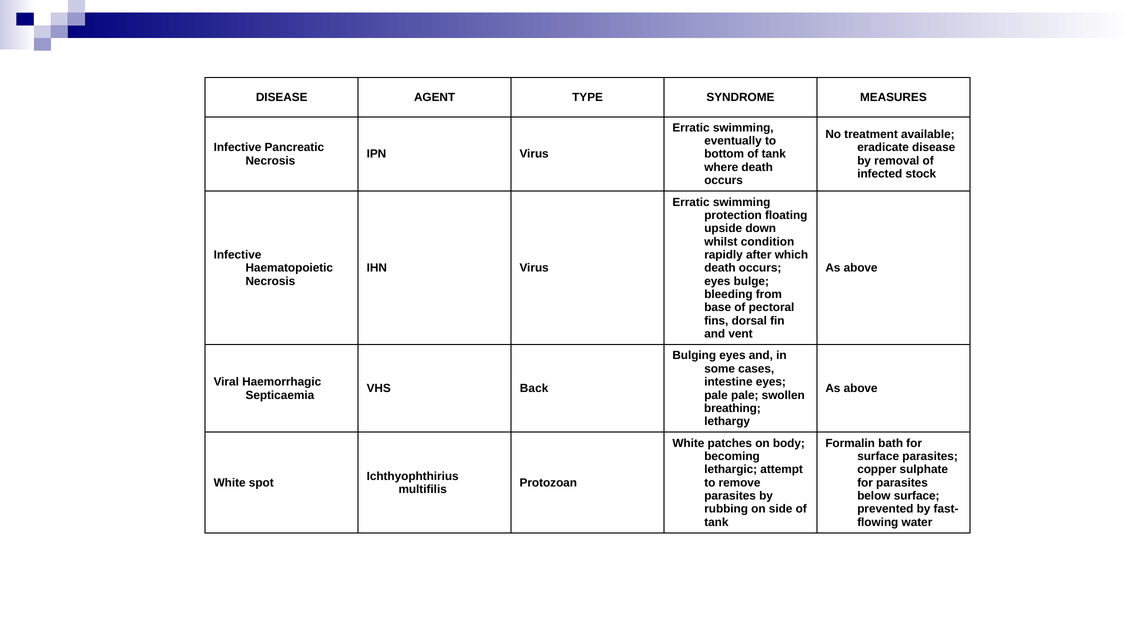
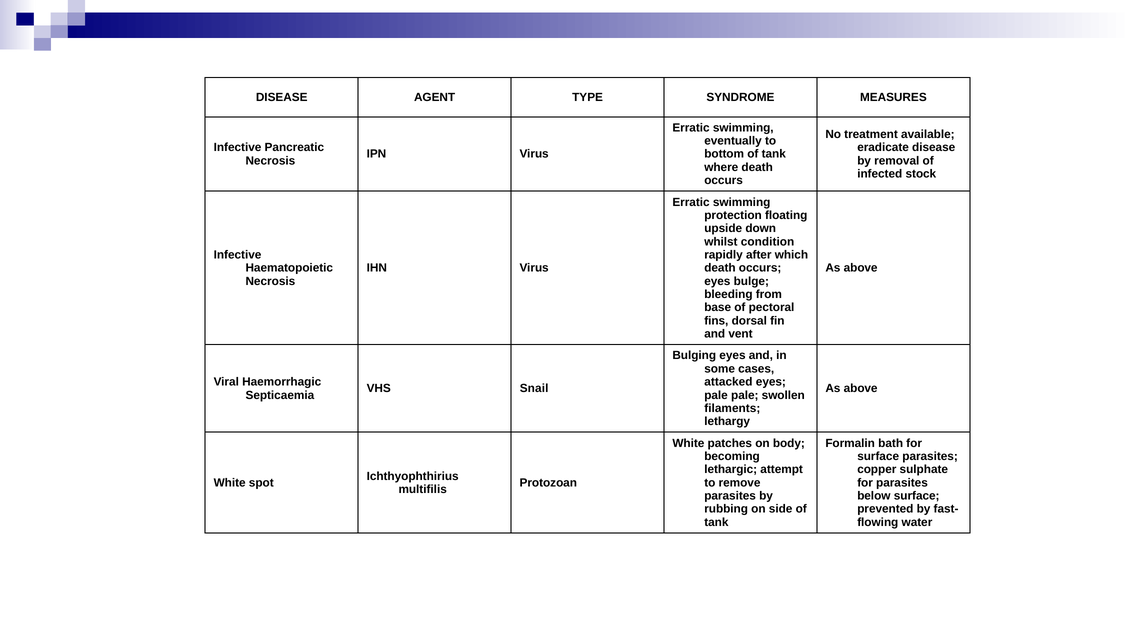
intestine: intestine -> attacked (728, 382)
Back: Back -> Snail (534, 389)
breathing: breathing -> filaments (732, 408)
